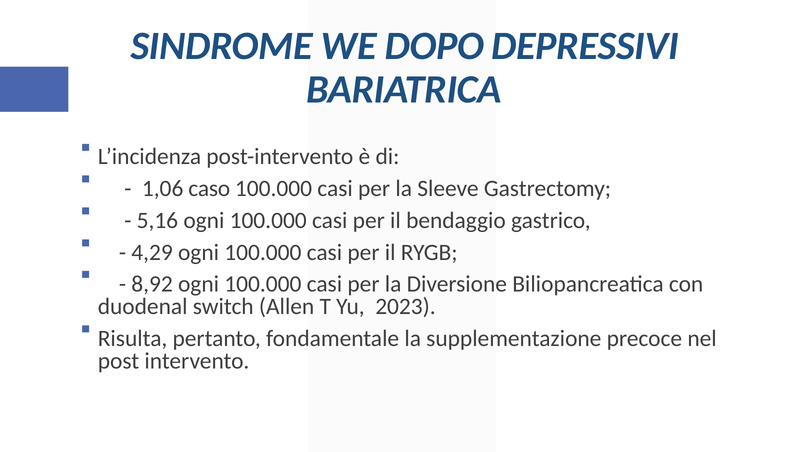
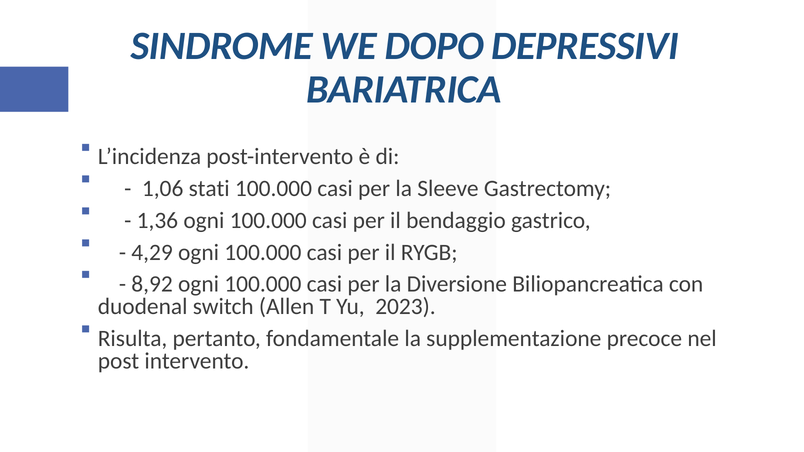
caso: caso -> stati (209, 189)
5,16: 5,16 -> 1,36 (157, 221)
